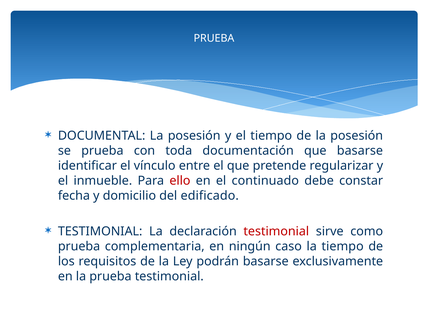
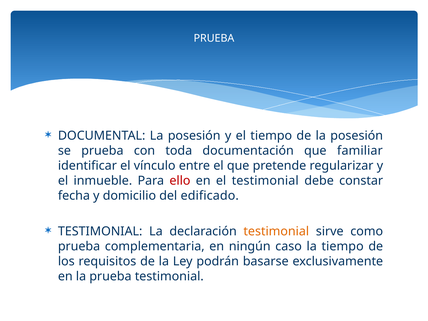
que basarse: basarse -> familiar (360, 151)
el continuado: continuado -> testimonial (265, 181)
testimonial colour: red -> orange (276, 231)
